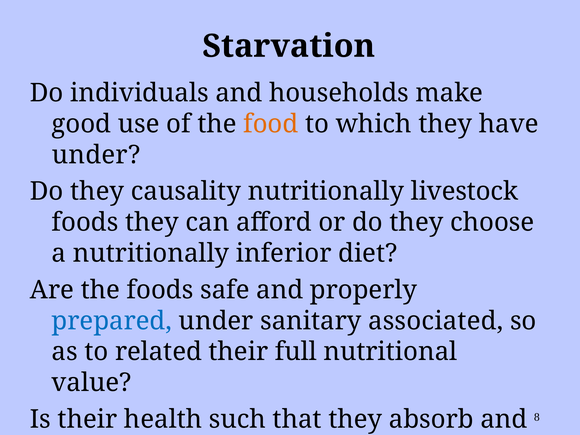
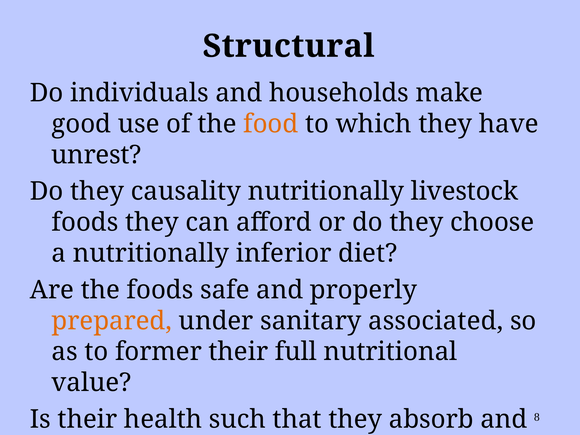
Starvation: Starvation -> Structural (289, 46)
under: under -> unrest (96, 155)
prepared colour: blue -> orange (112, 321)
related: related -> former (158, 352)
